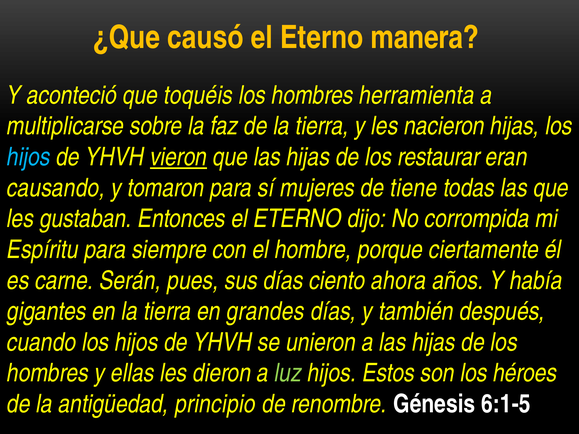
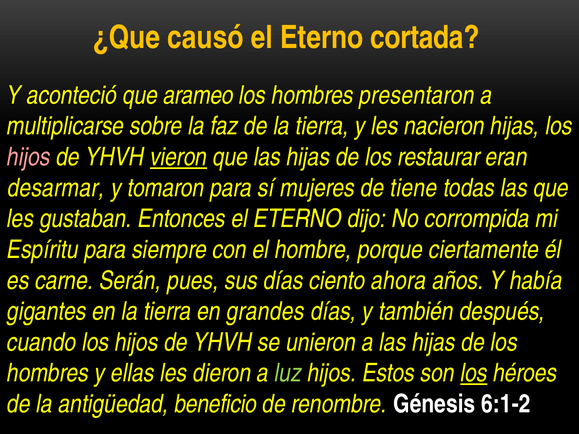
manera: manera -> cortada (425, 37)
toquéis: toquéis -> arameo (198, 95)
herramienta: herramienta -> presentaron (417, 95)
hijos colour: light blue -> pink (29, 157)
causando: causando -> desarmar (56, 188)
los underline: none -> present (474, 373)
principio: principio -> beneficio (216, 404)
6:1-5: 6:1-5 -> 6:1-2 (506, 404)
